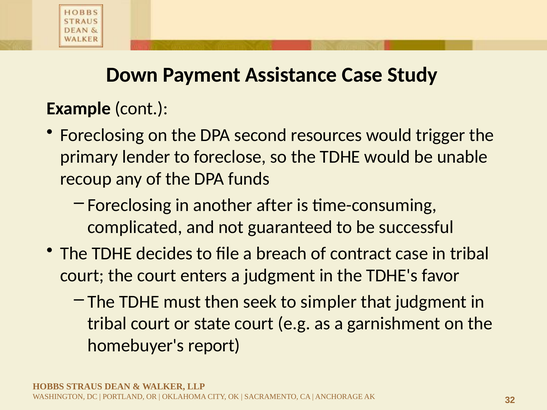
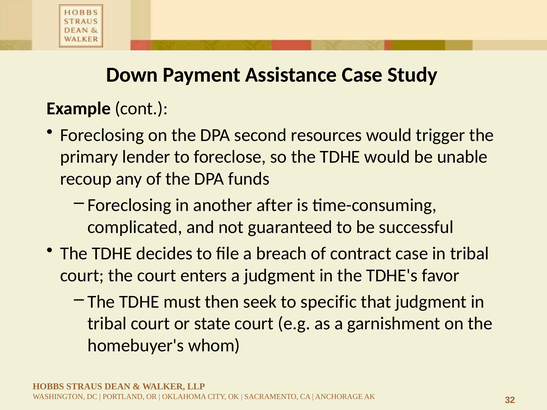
simpler: simpler -> specific (329, 302)
report: report -> whom (214, 346)
